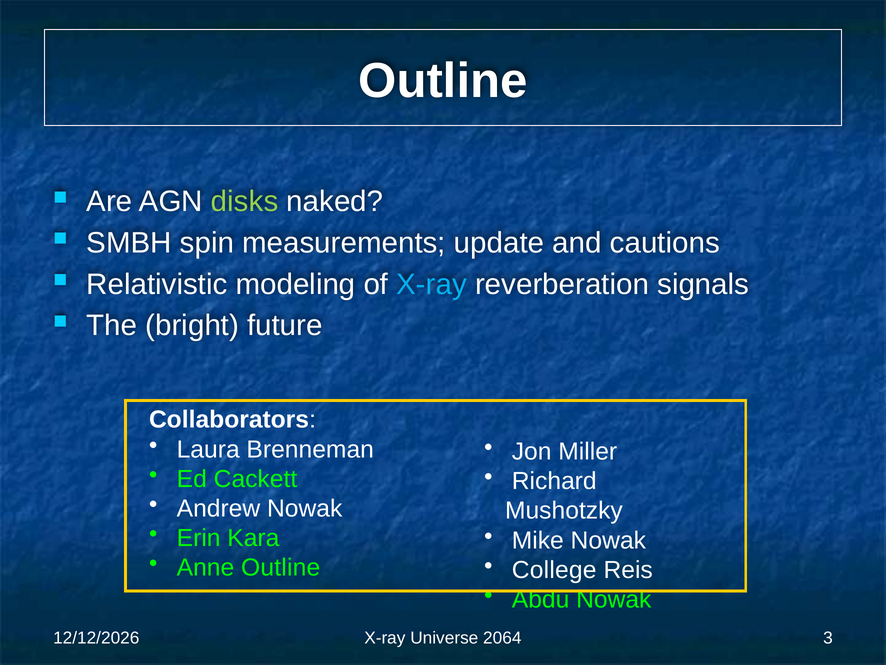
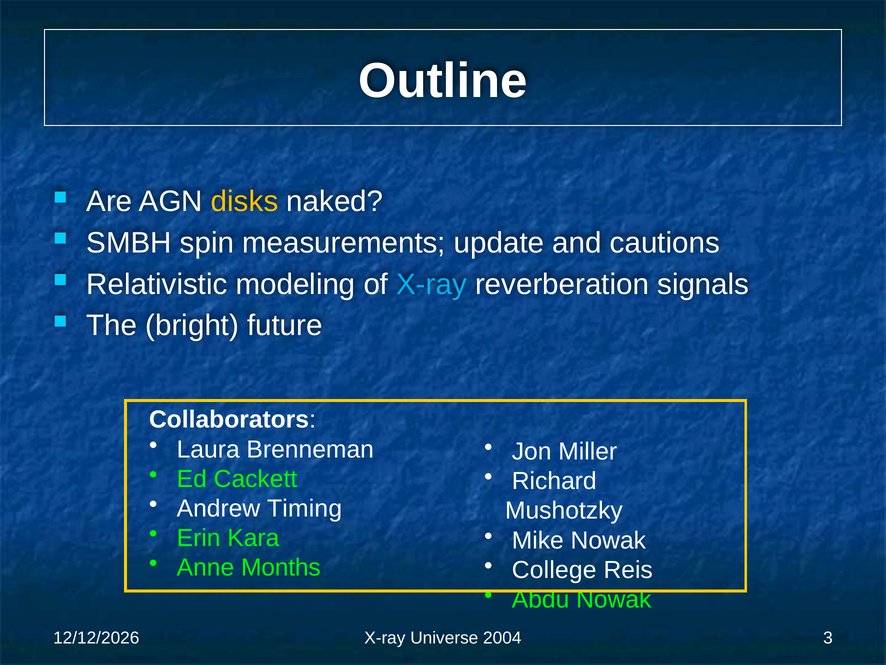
disks colour: light green -> yellow (245, 201)
Andrew Nowak: Nowak -> Timing (305, 508)
Anne Outline: Outline -> Months (281, 567)
2064: 2064 -> 2004 (502, 638)
